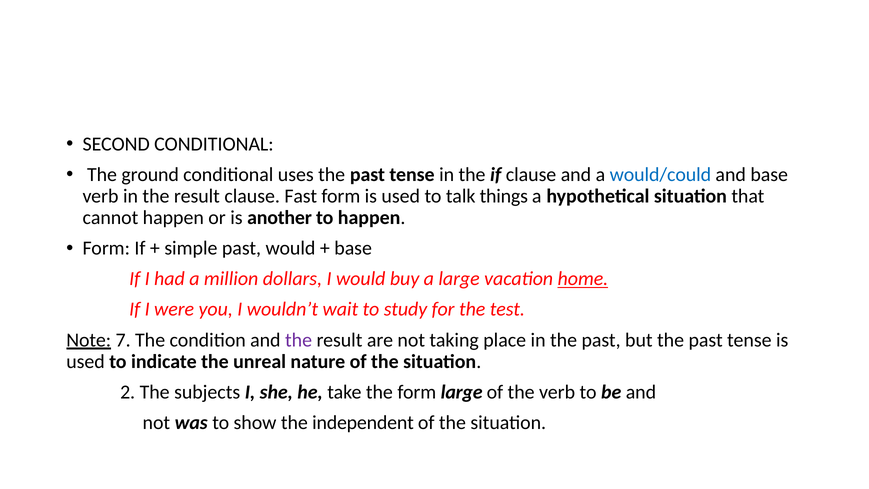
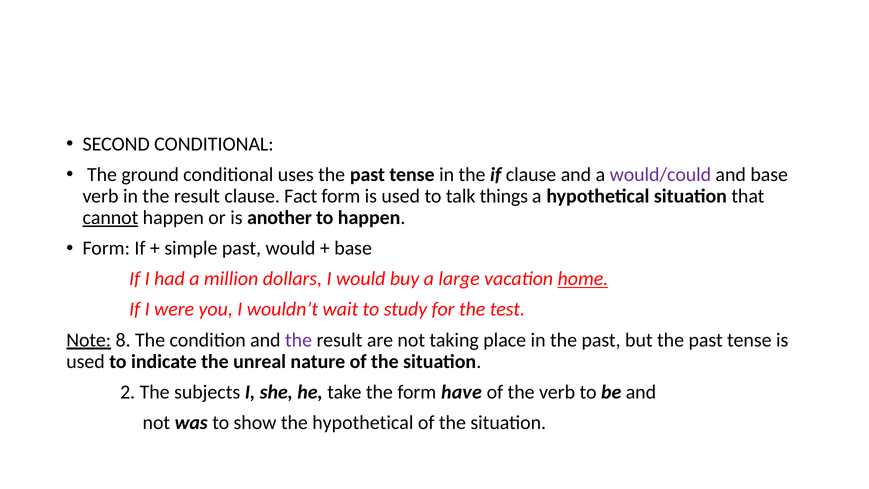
would/could colour: blue -> purple (660, 175)
Fast: Fast -> Fact (301, 196)
cannot underline: none -> present (110, 218)
7: 7 -> 8 (123, 340)
form large: large -> have (461, 392)
the independent: independent -> hypothetical (363, 422)
